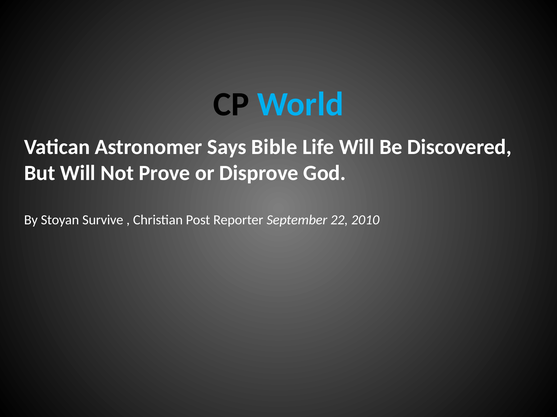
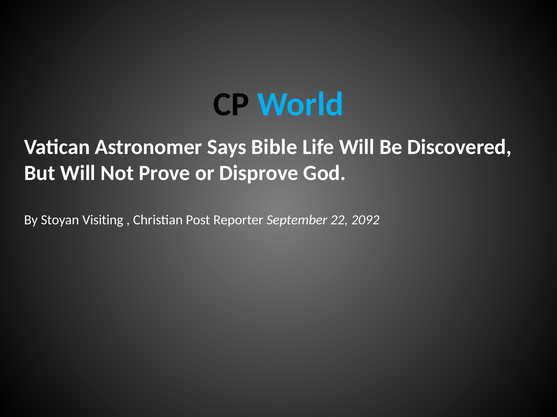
Survive: Survive -> Visiting (103, 220)
2010: 2010 -> 2092 (365, 220)
